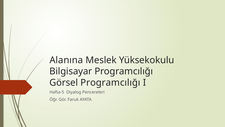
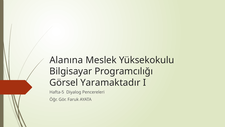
Görsel Programcılığı: Programcılığı -> Yaramaktadır (110, 82)
